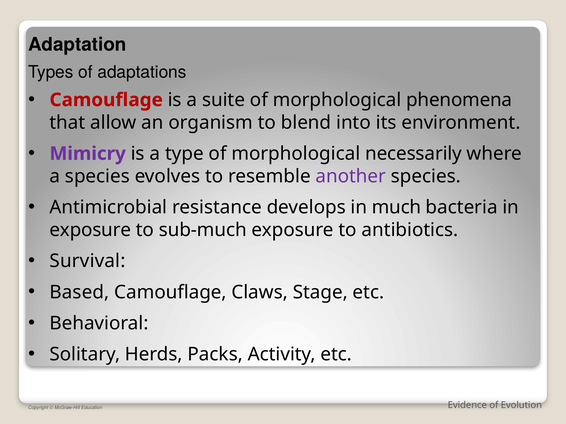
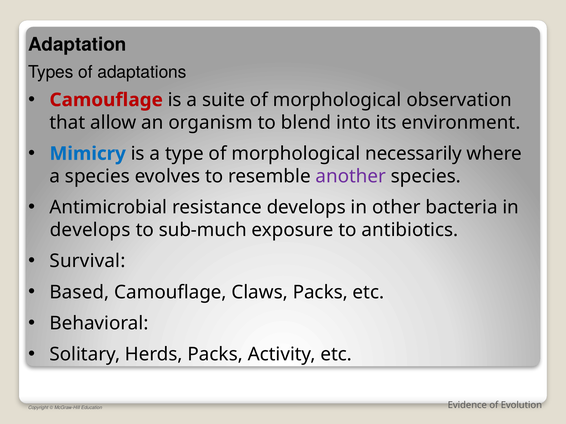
phenomena: phenomena -> observation (459, 100)
Mimicry colour: purple -> blue (88, 154)
much: much -> other (396, 208)
exposure: exposure -> develops (90, 230)
Claws Stage: Stage -> Packs (320, 292)
